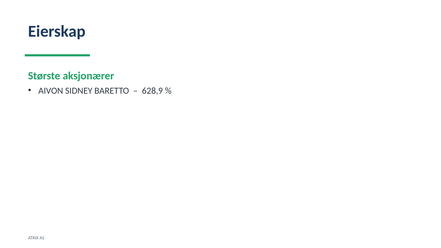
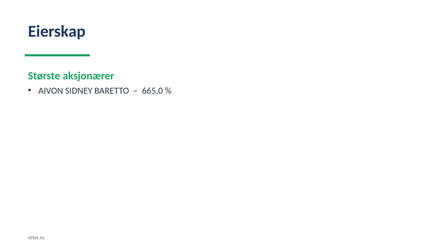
628,9: 628,9 -> 665,0 (152, 91)
